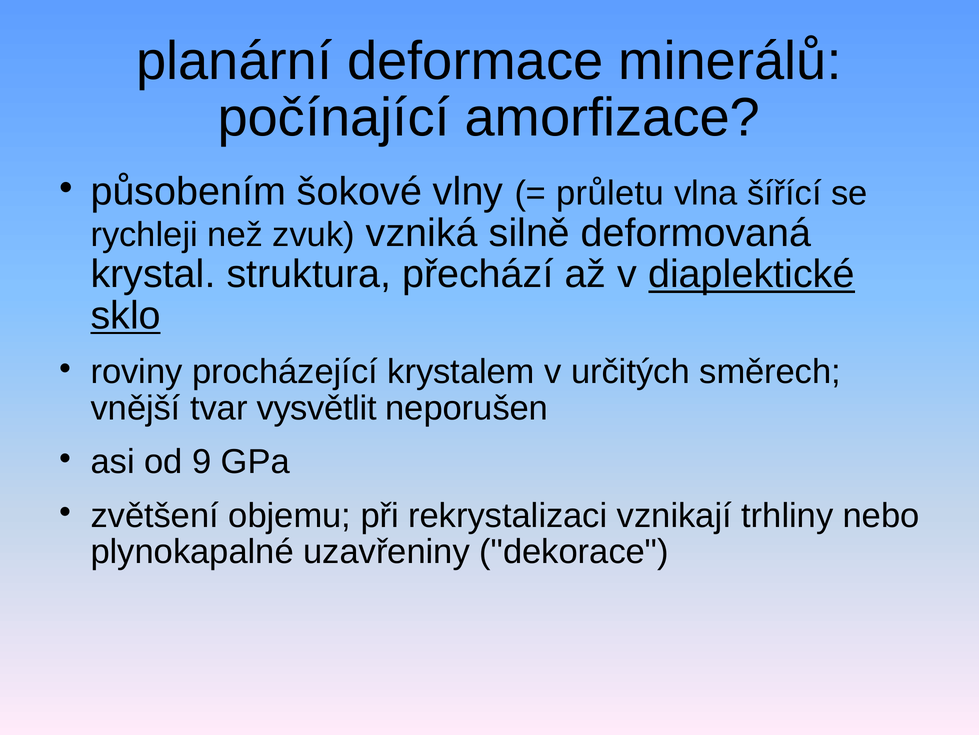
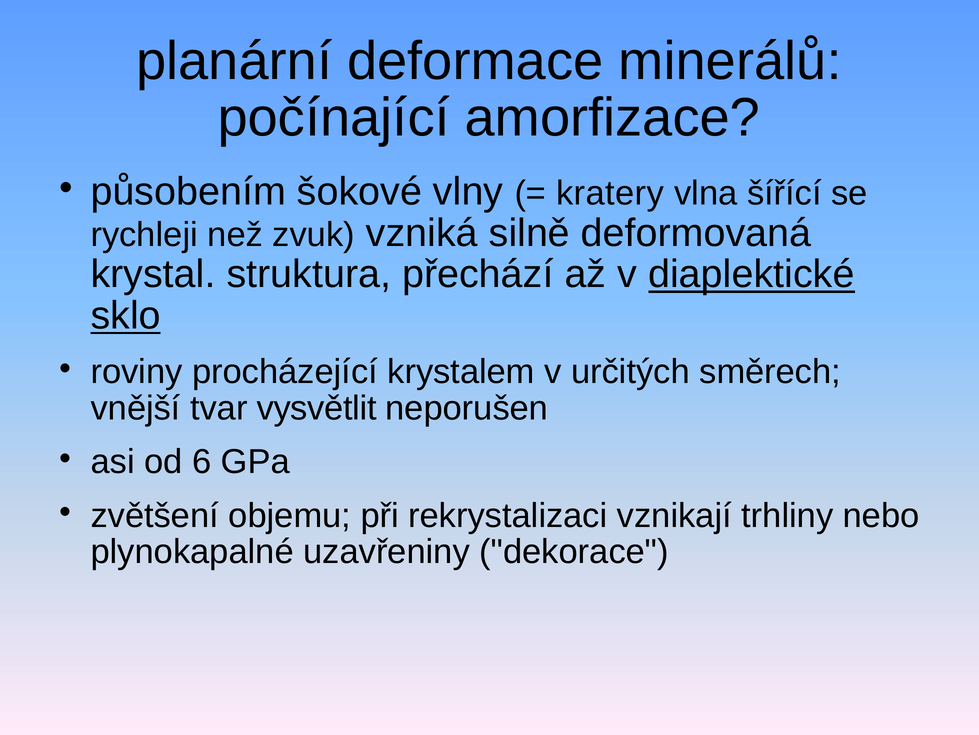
průletu: průletu -> kratery (610, 193)
9: 9 -> 6 (202, 461)
